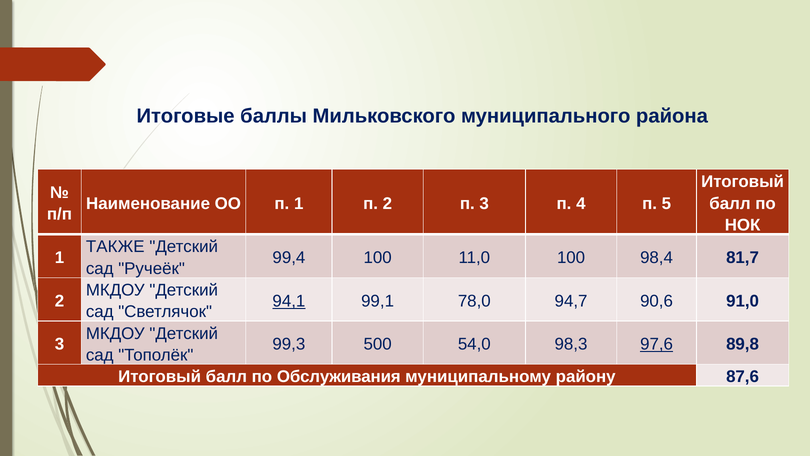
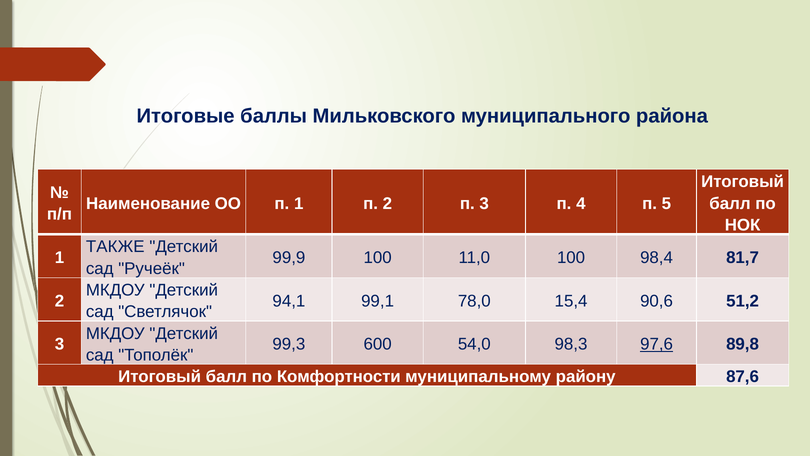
99,4: 99,4 -> 99,9 (289, 257)
94,1 underline: present -> none (289, 301)
94,7: 94,7 -> 15,4 (571, 301)
91,0: 91,0 -> 51,2 (743, 301)
500: 500 -> 600 (378, 344)
Обслуживания: Обслуживания -> Комфортности (339, 377)
